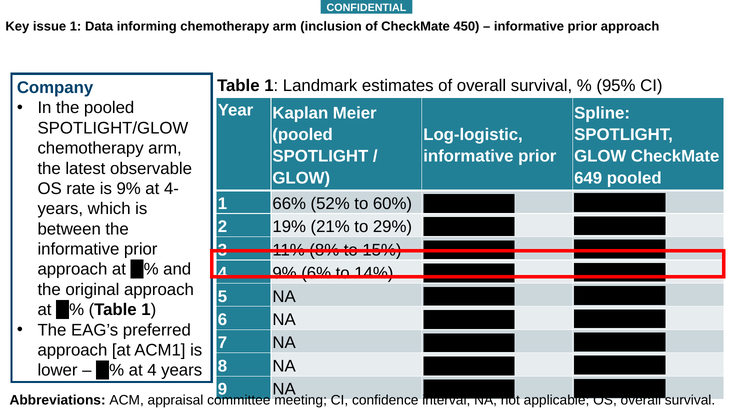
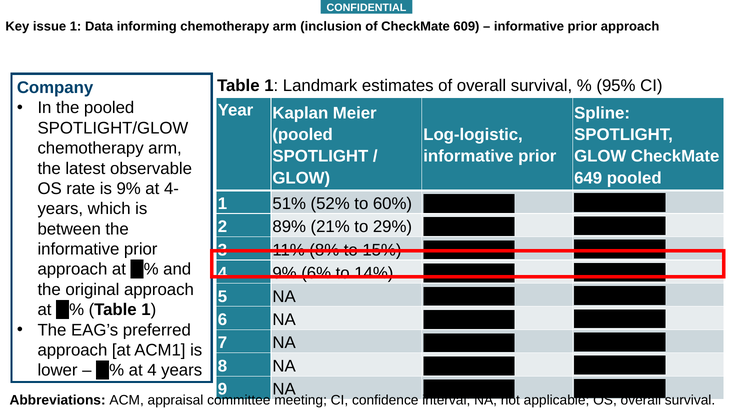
450: 450 -> 609 (466, 26)
66%: 66% -> 51% (289, 203)
19%: 19% -> 89% (289, 226)
